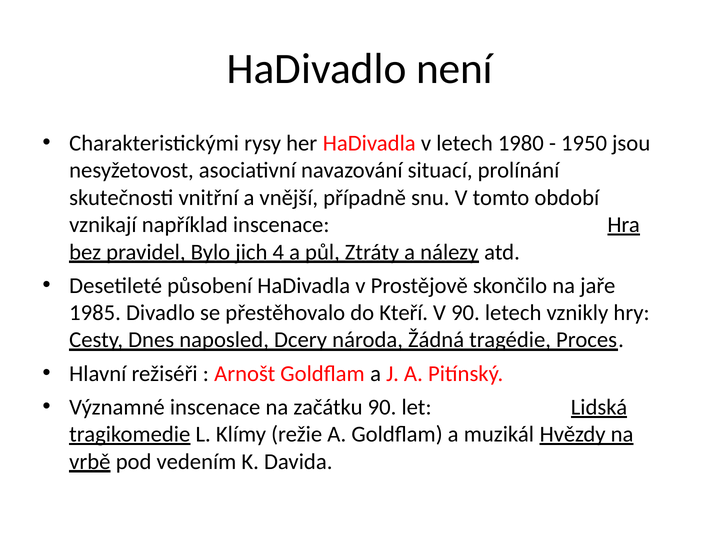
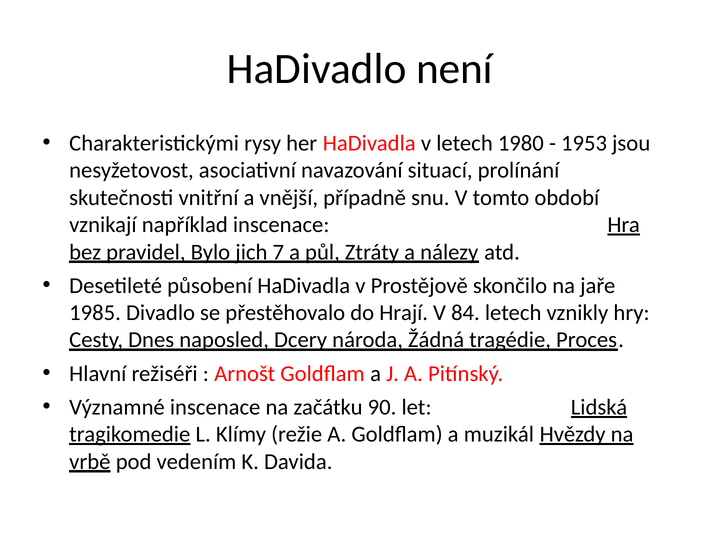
1950: 1950 -> 1953 (584, 143)
4: 4 -> 7 (278, 252)
Kteří: Kteří -> Hrají (404, 312)
V 90: 90 -> 84 (465, 312)
